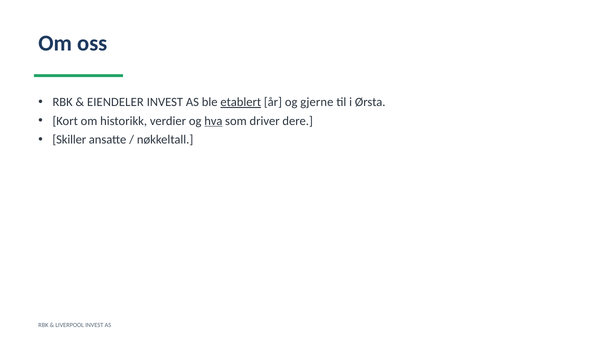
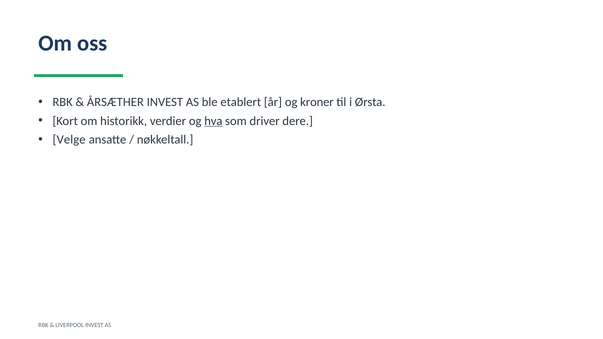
EIENDELER: EIENDELER -> ÅRSÆTHER (115, 102)
etablert underline: present -> none (241, 102)
gjerne: gjerne -> kroner (317, 102)
Skiller: Skiller -> Velge (69, 140)
